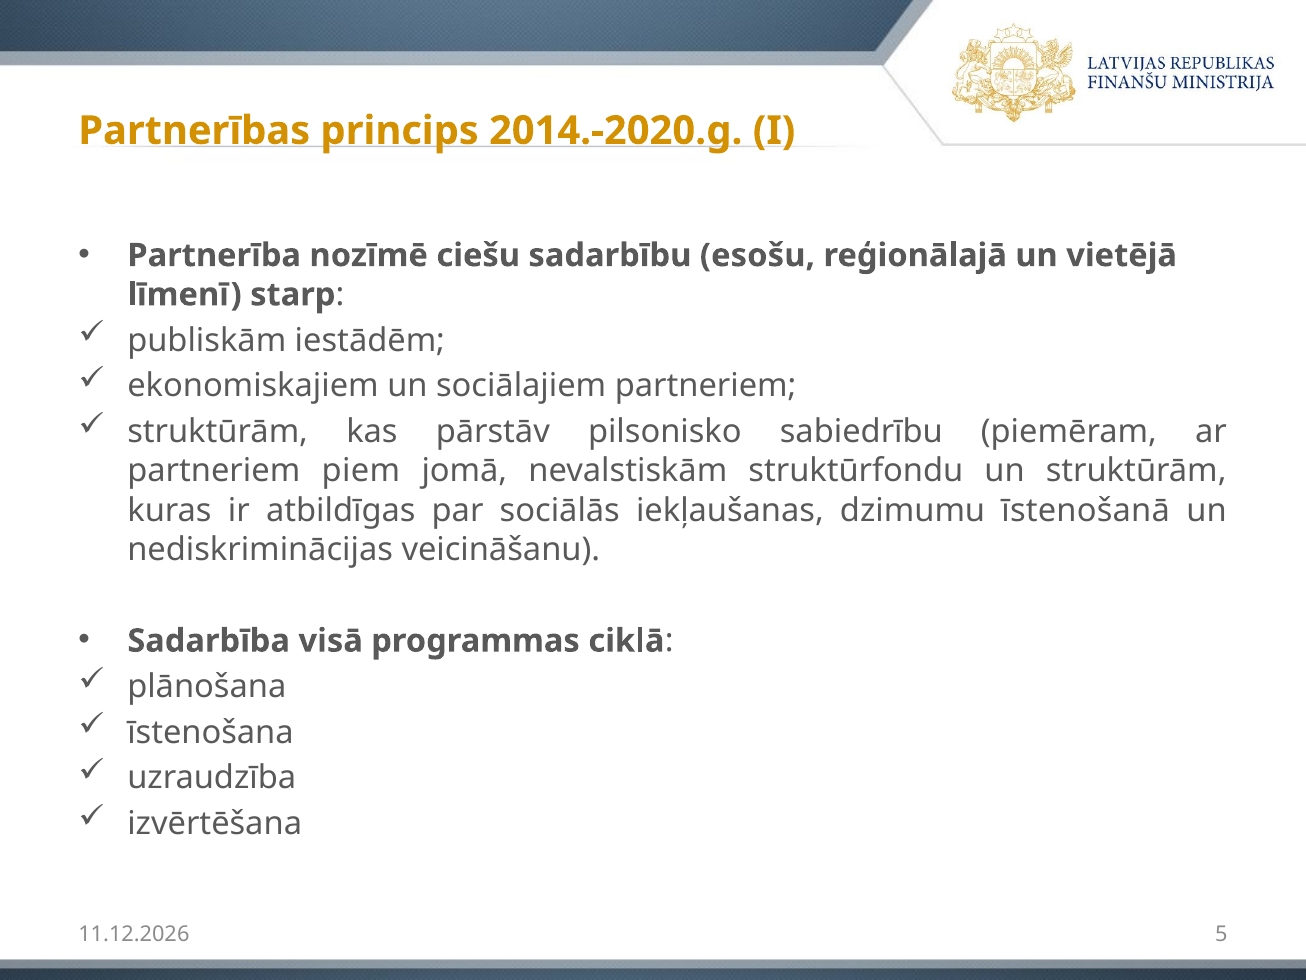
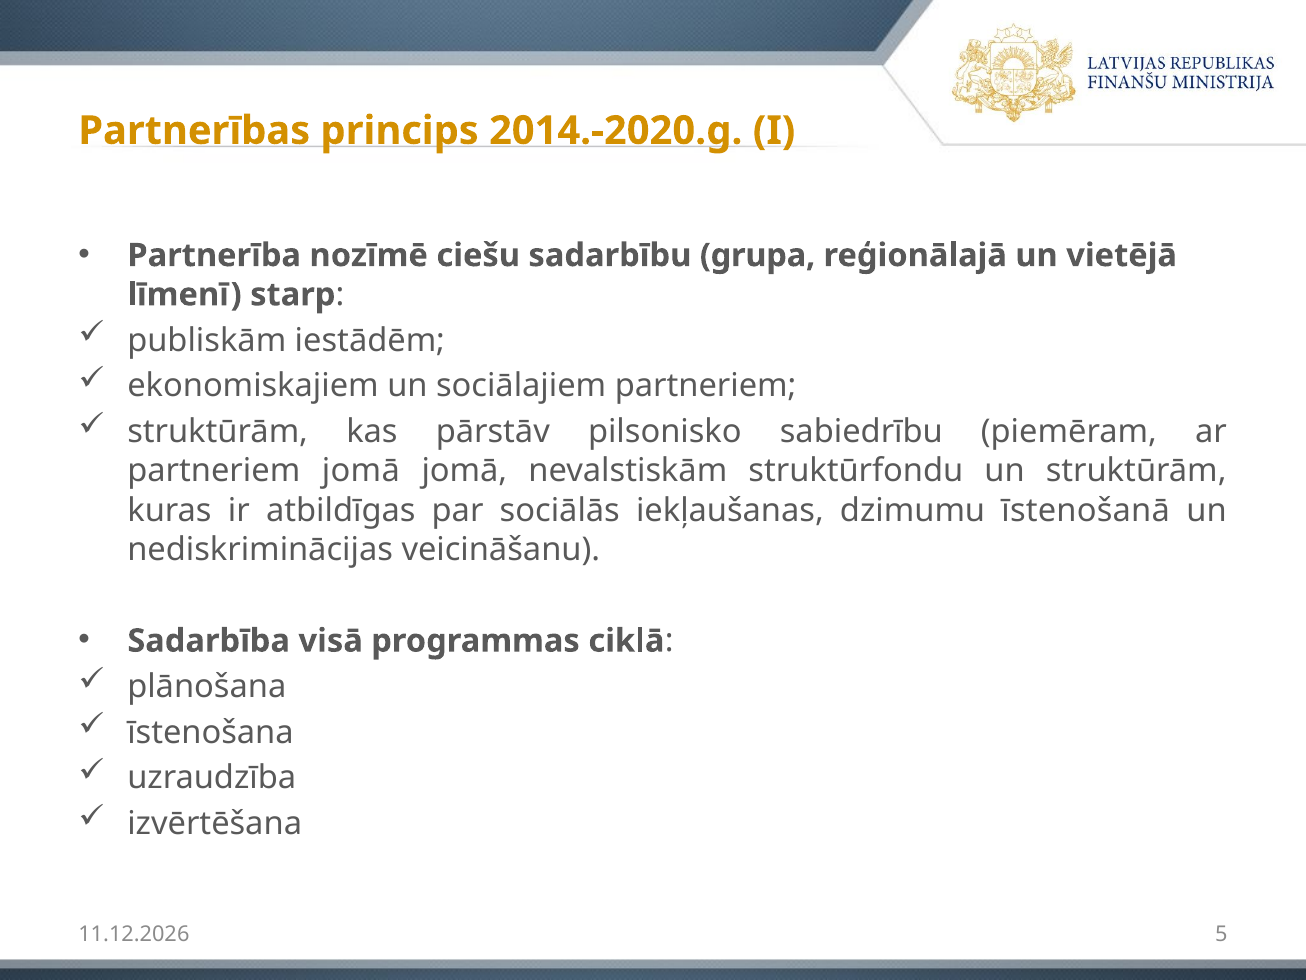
esošu: esošu -> grupa (758, 255)
partneriem piem: piem -> jomā (361, 471)
